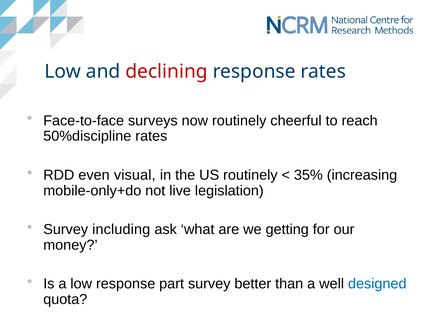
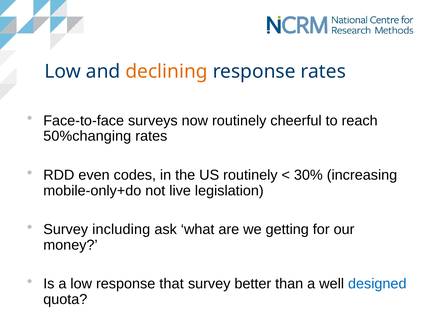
declining colour: red -> orange (167, 72)
50%discipline: 50%discipline -> 50%changing (87, 136)
visual: visual -> codes (135, 175)
35%: 35% -> 30% (308, 175)
part: part -> that (172, 284)
